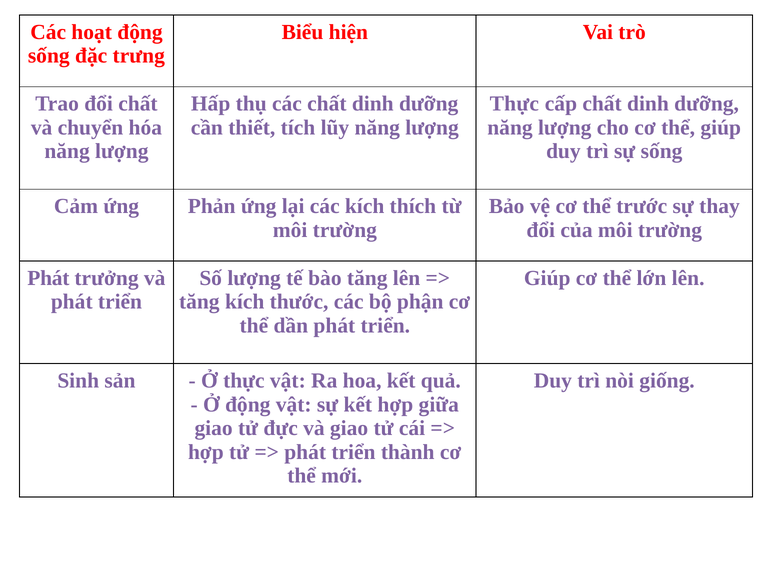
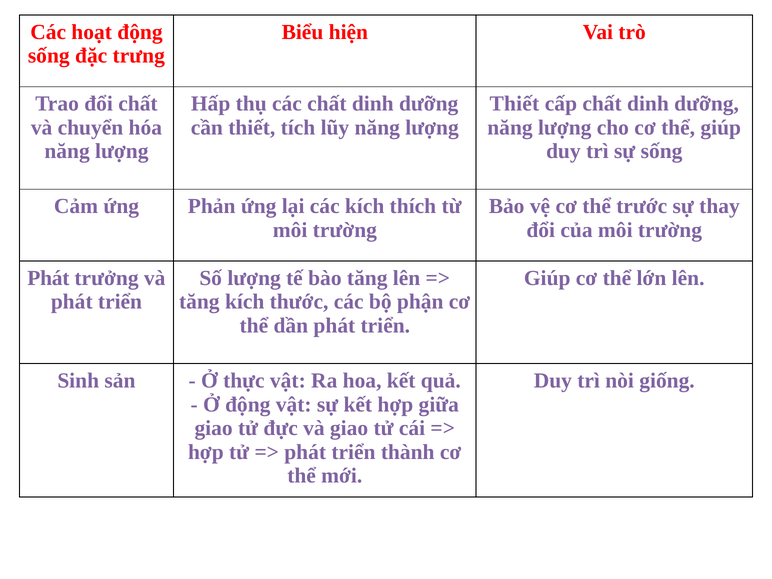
Thực: Thực -> Thiết (514, 104)
